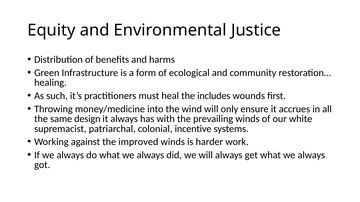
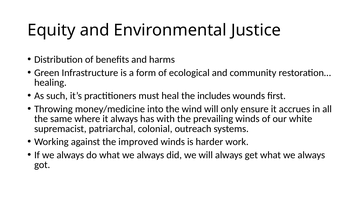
design: design -> where (87, 119)
incentive: incentive -> outreach (193, 129)
